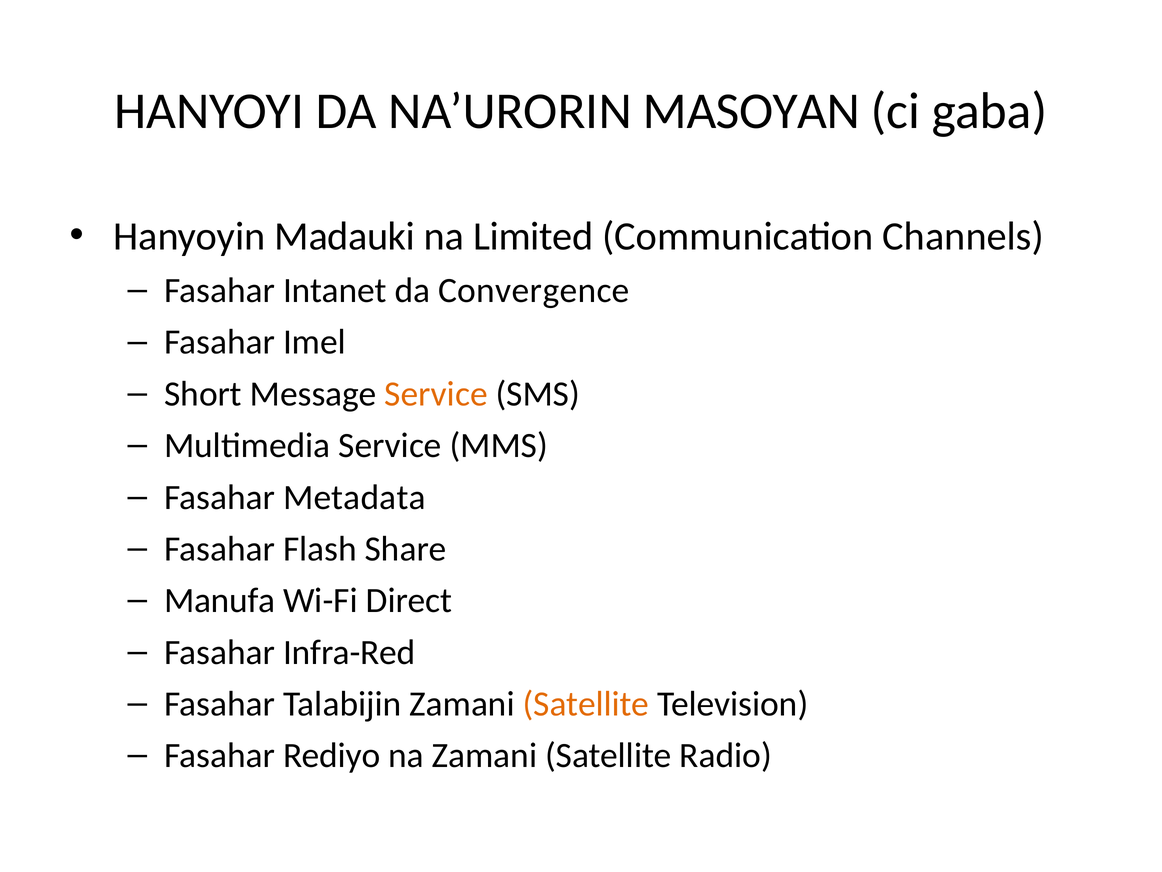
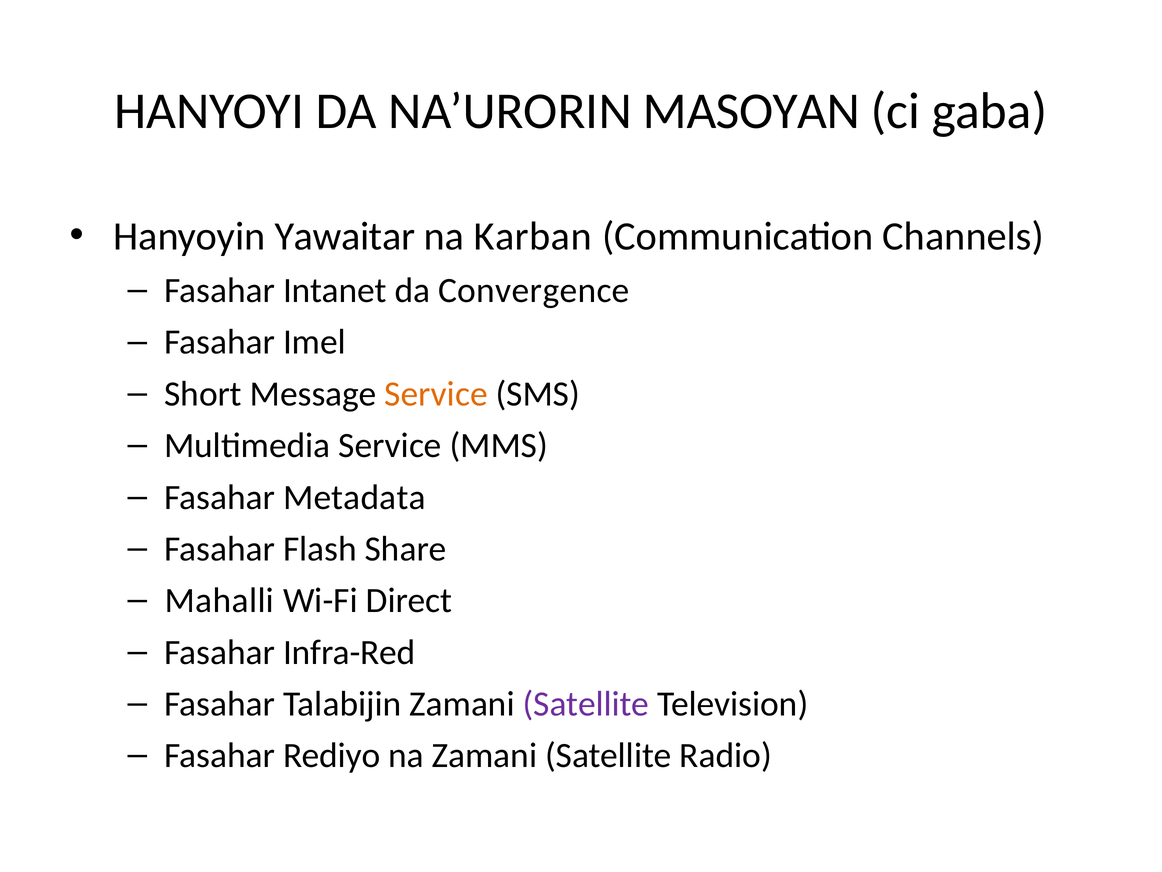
Madauki: Madauki -> Yawaitar (345, 236)
Limited: Limited -> Karban (533, 236)
Manufa: Manufa -> Mahalli (219, 600)
Satellite colour: orange -> purple (586, 704)
